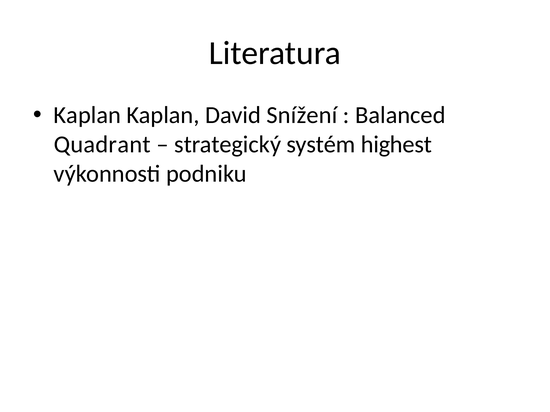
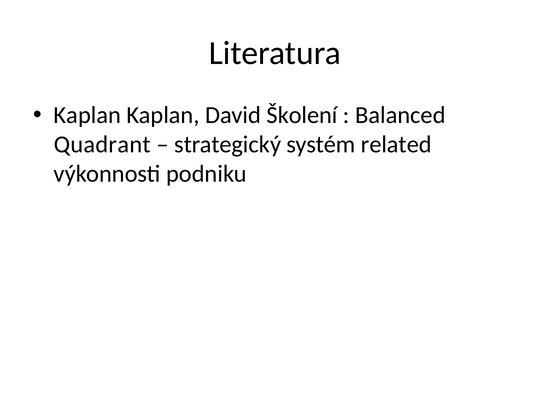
Snížení: Snížení -> Školení (302, 115)
highest: highest -> related (396, 145)
